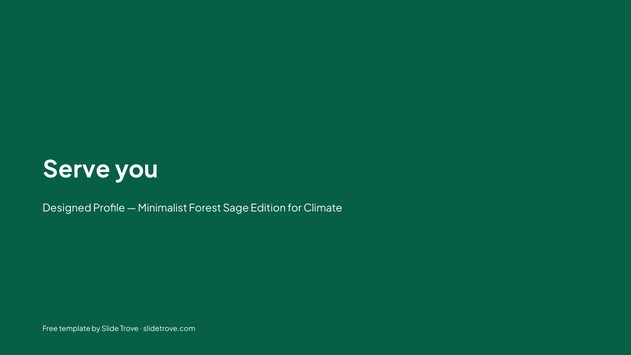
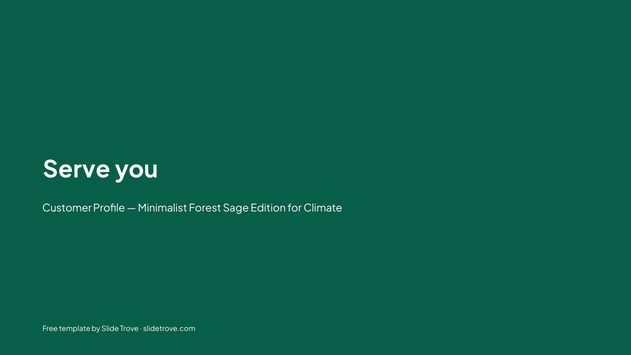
Designed: Designed -> Customer (67, 208)
